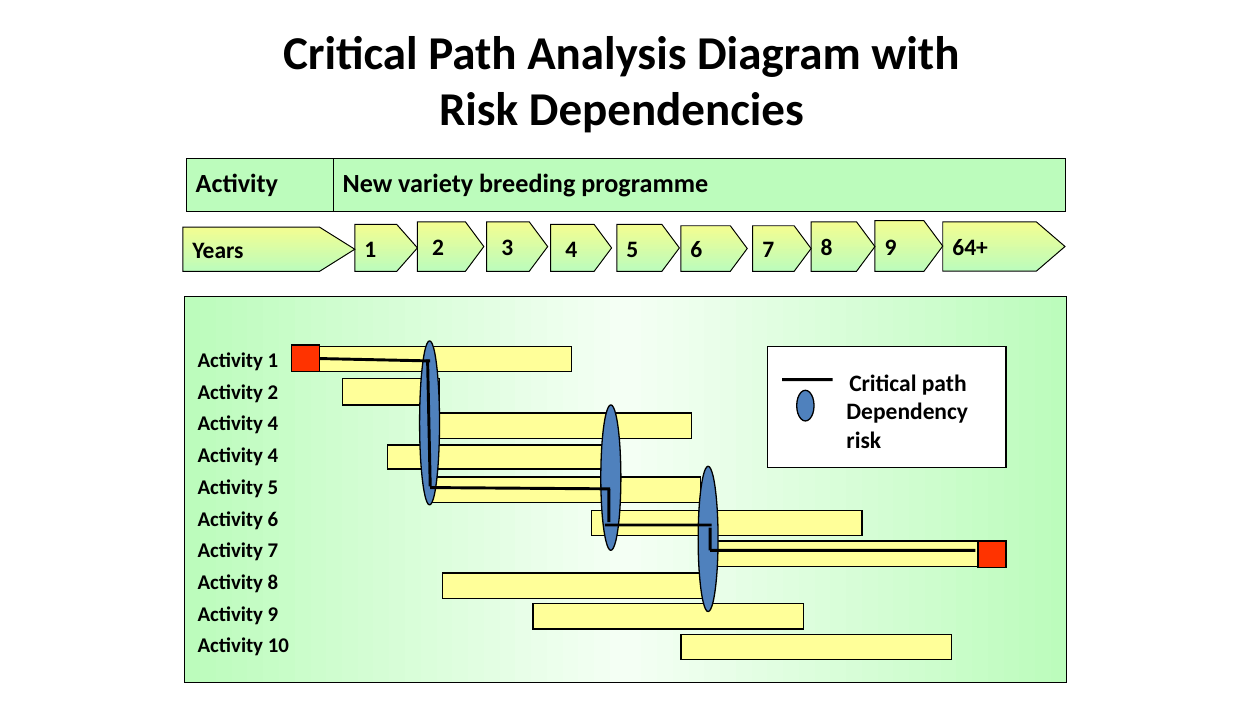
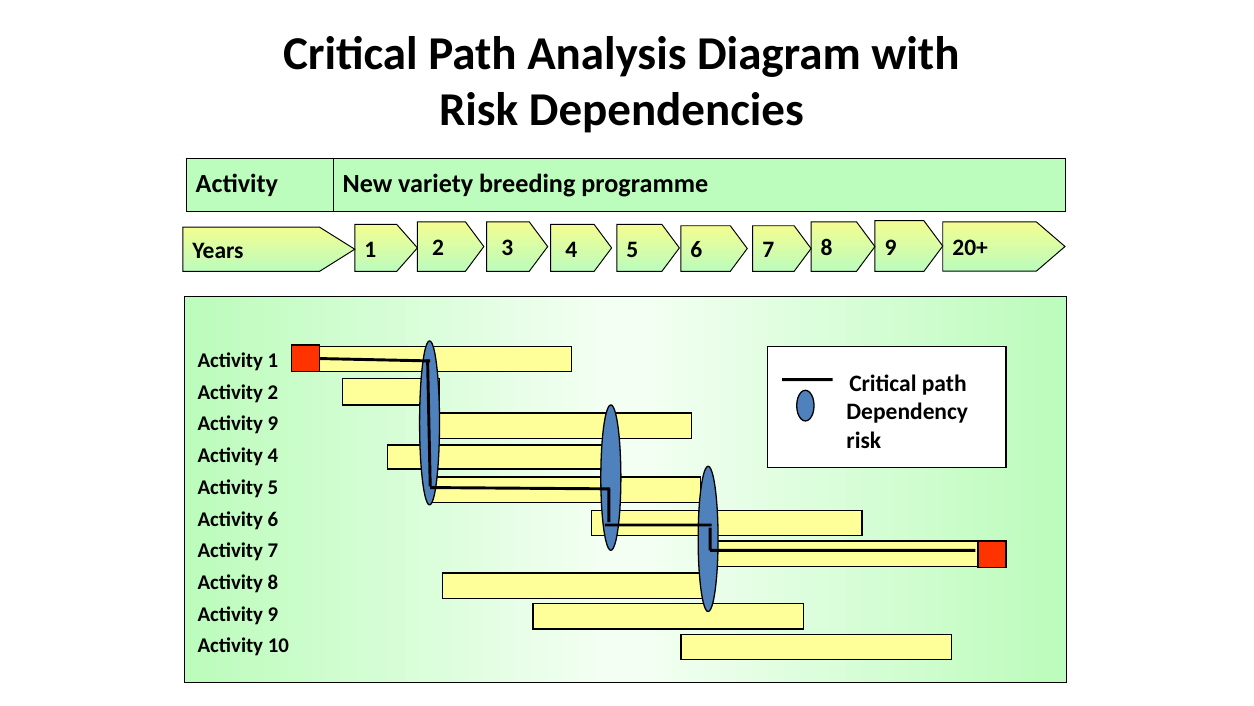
64+: 64+ -> 20+ (970, 248)
4: 4 -> 9 (273, 424)
